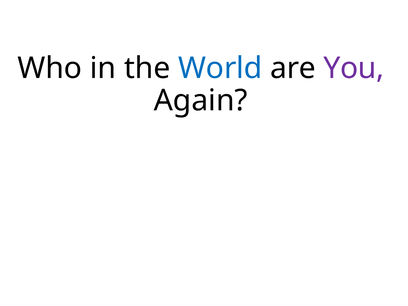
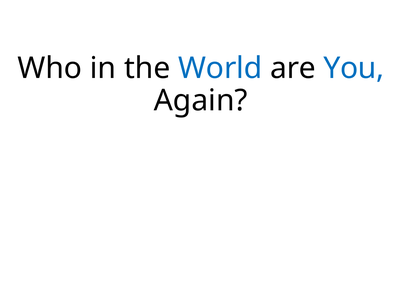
You colour: purple -> blue (354, 68)
